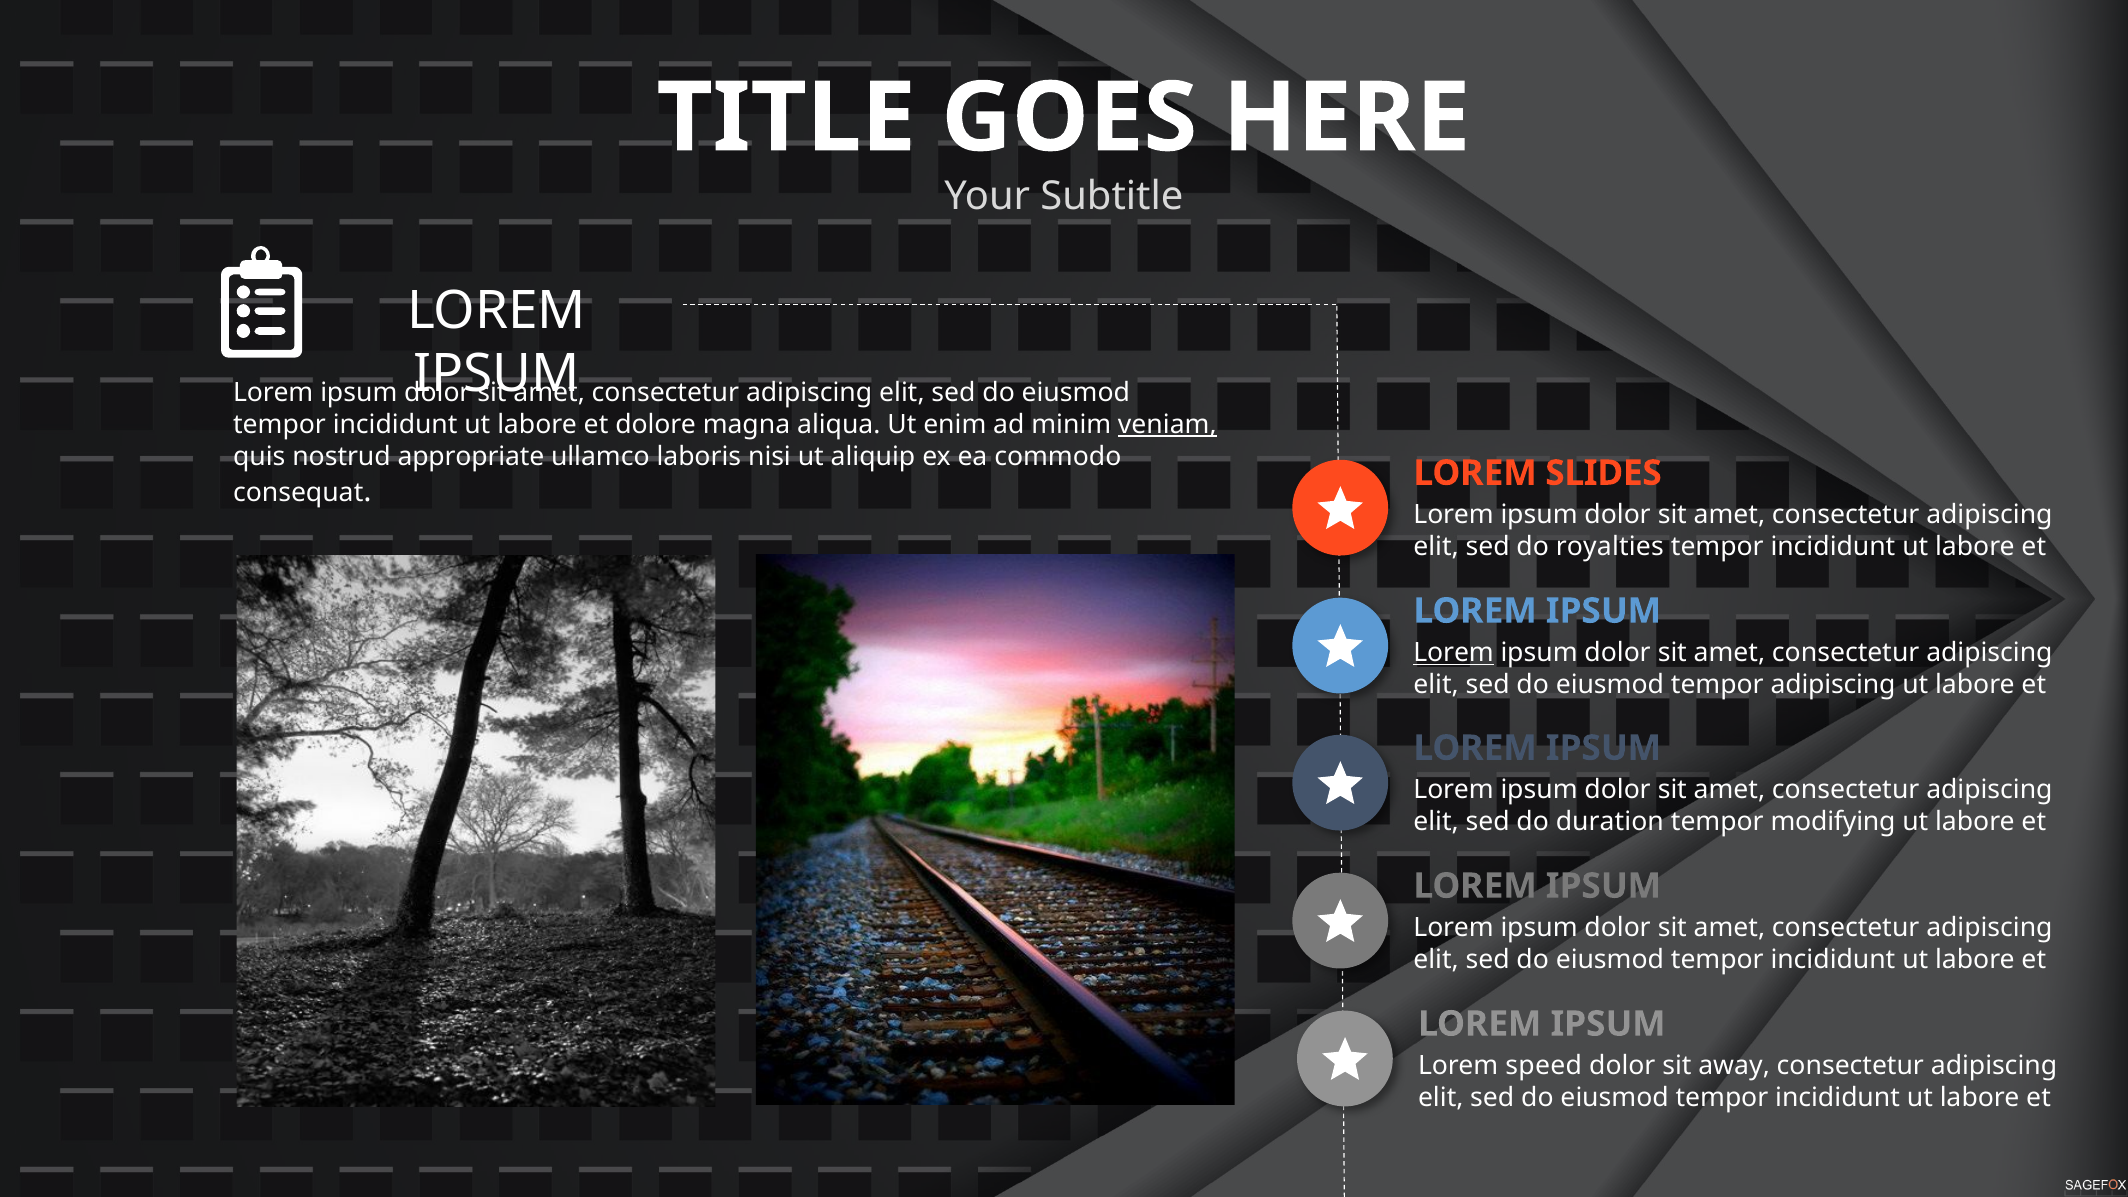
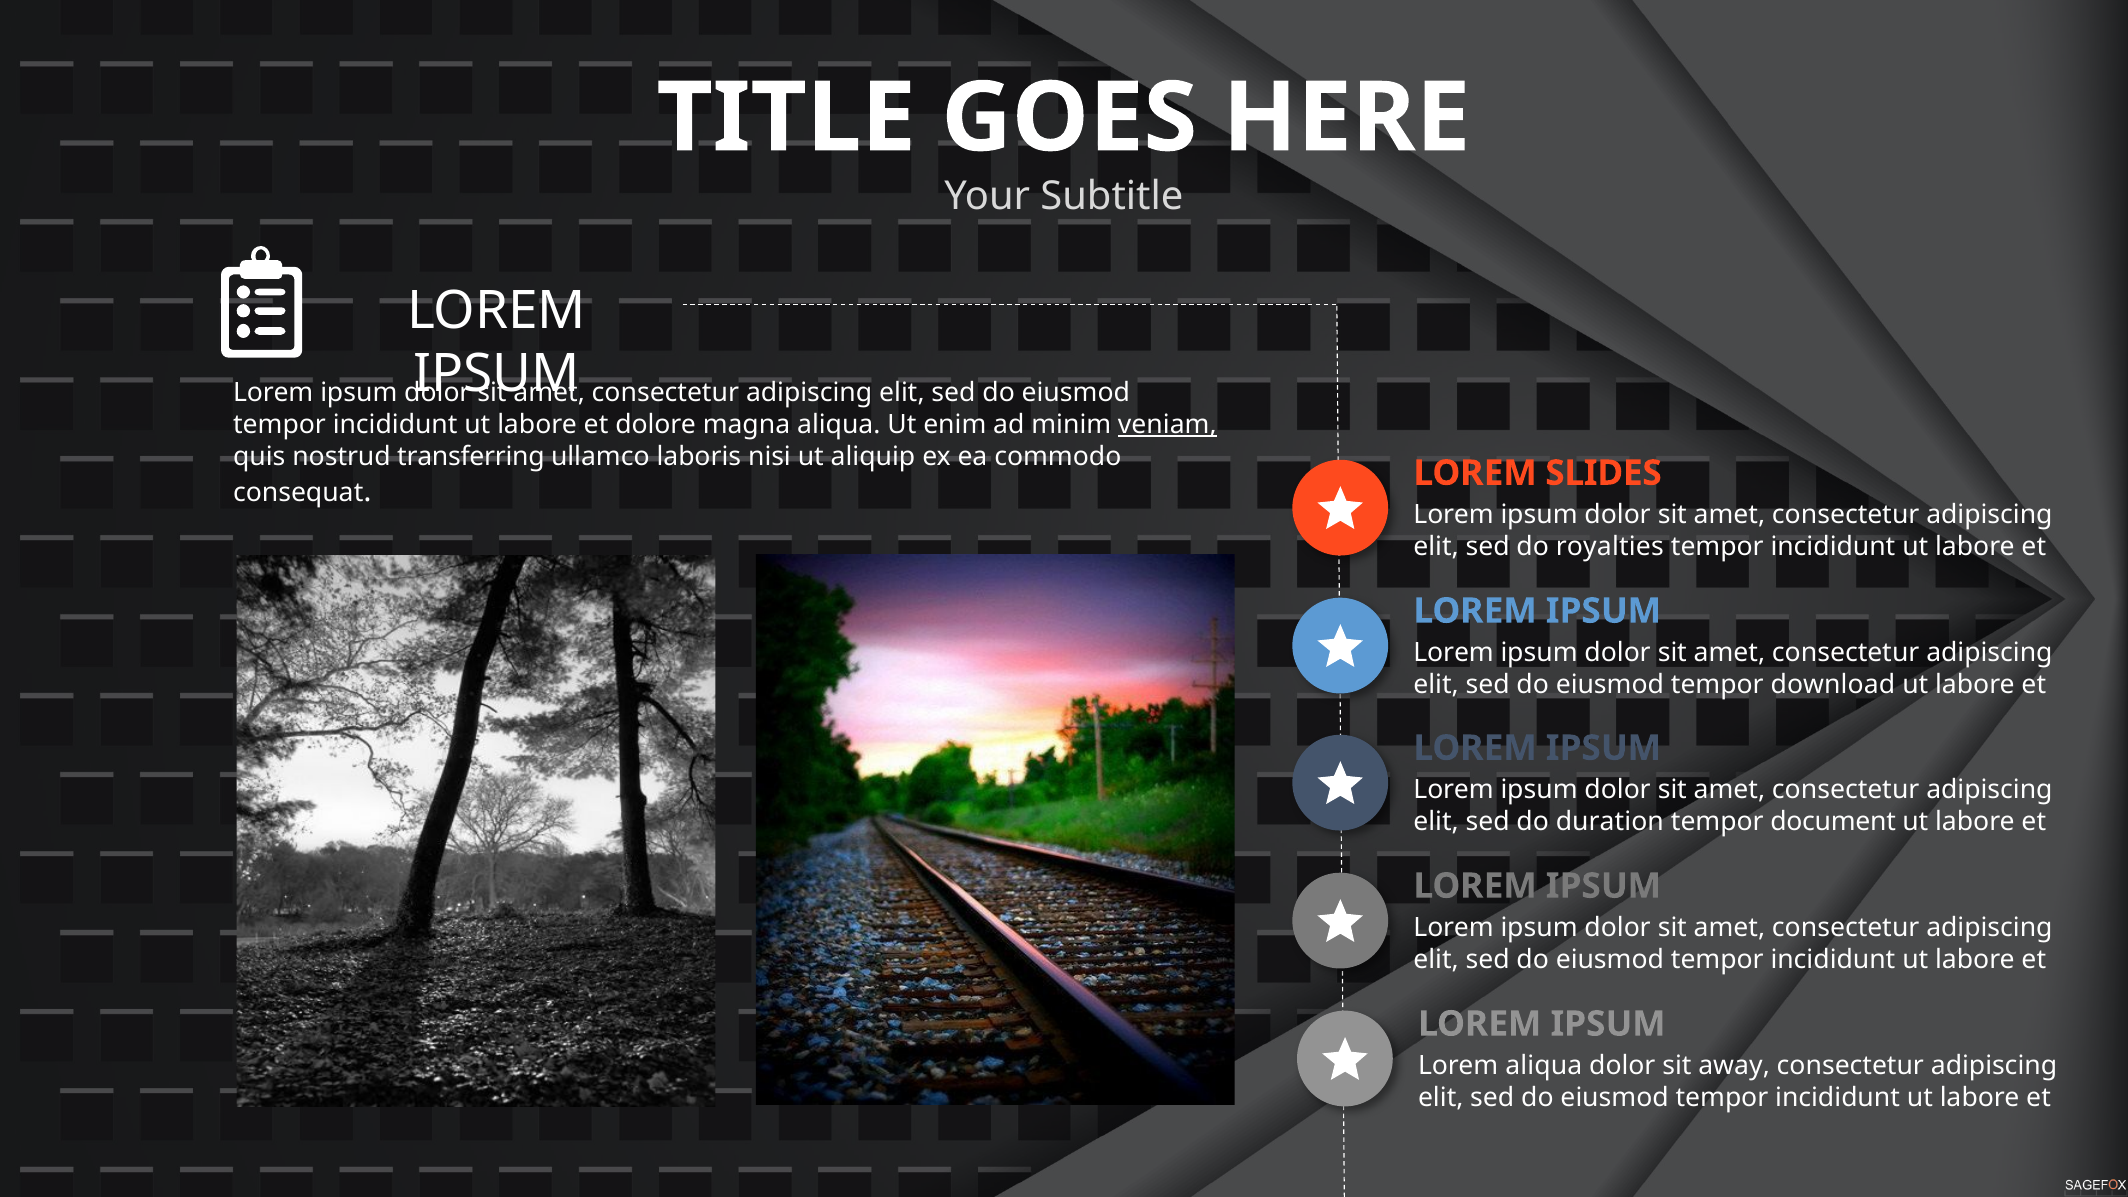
appropriate: appropriate -> transferring (471, 457)
Lorem underline: present -> none (1454, 653)
tempor adipiscing: adipiscing -> download (1833, 685)
modifying: modifying -> document (1833, 822)
Lorem speed: speed -> aliqua (1544, 1066)
